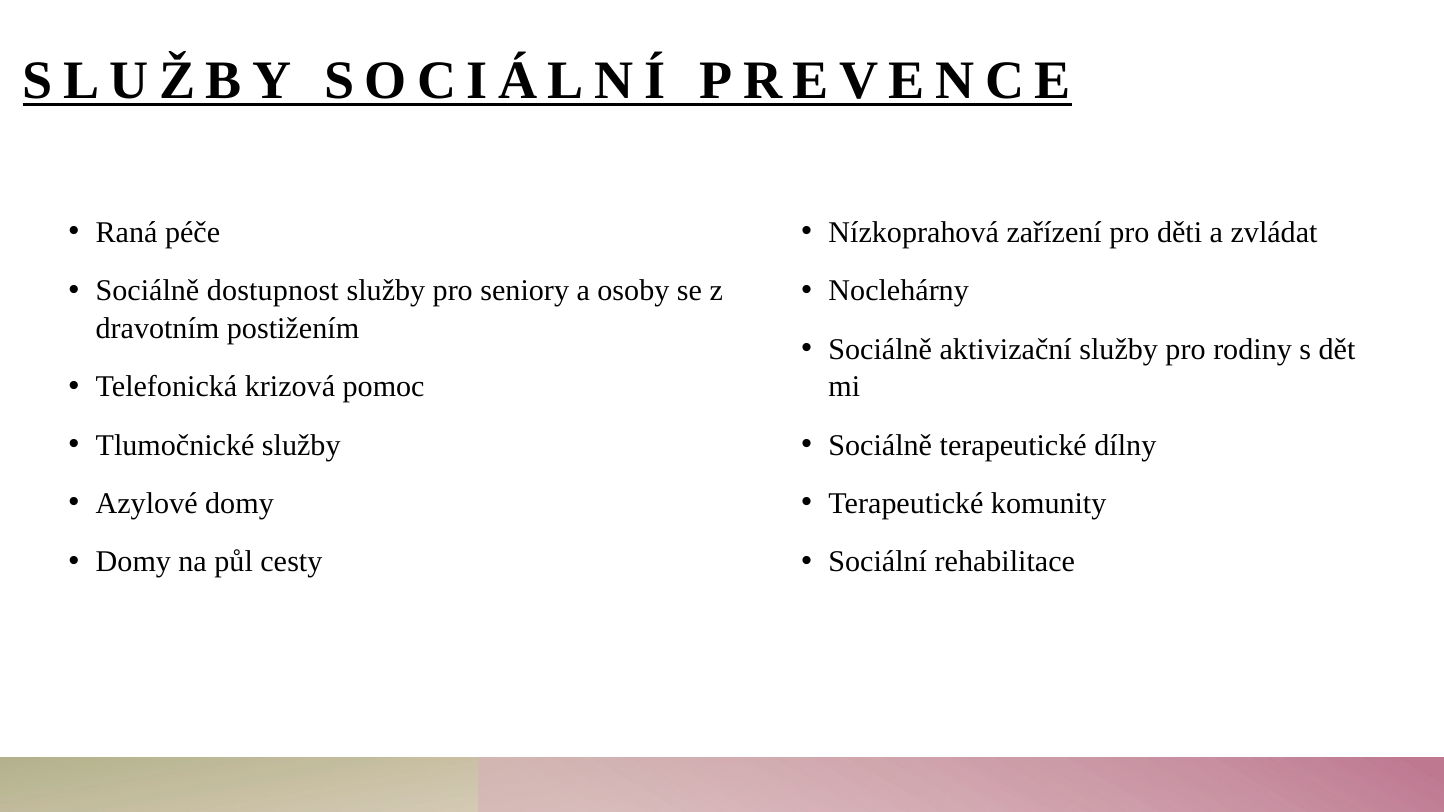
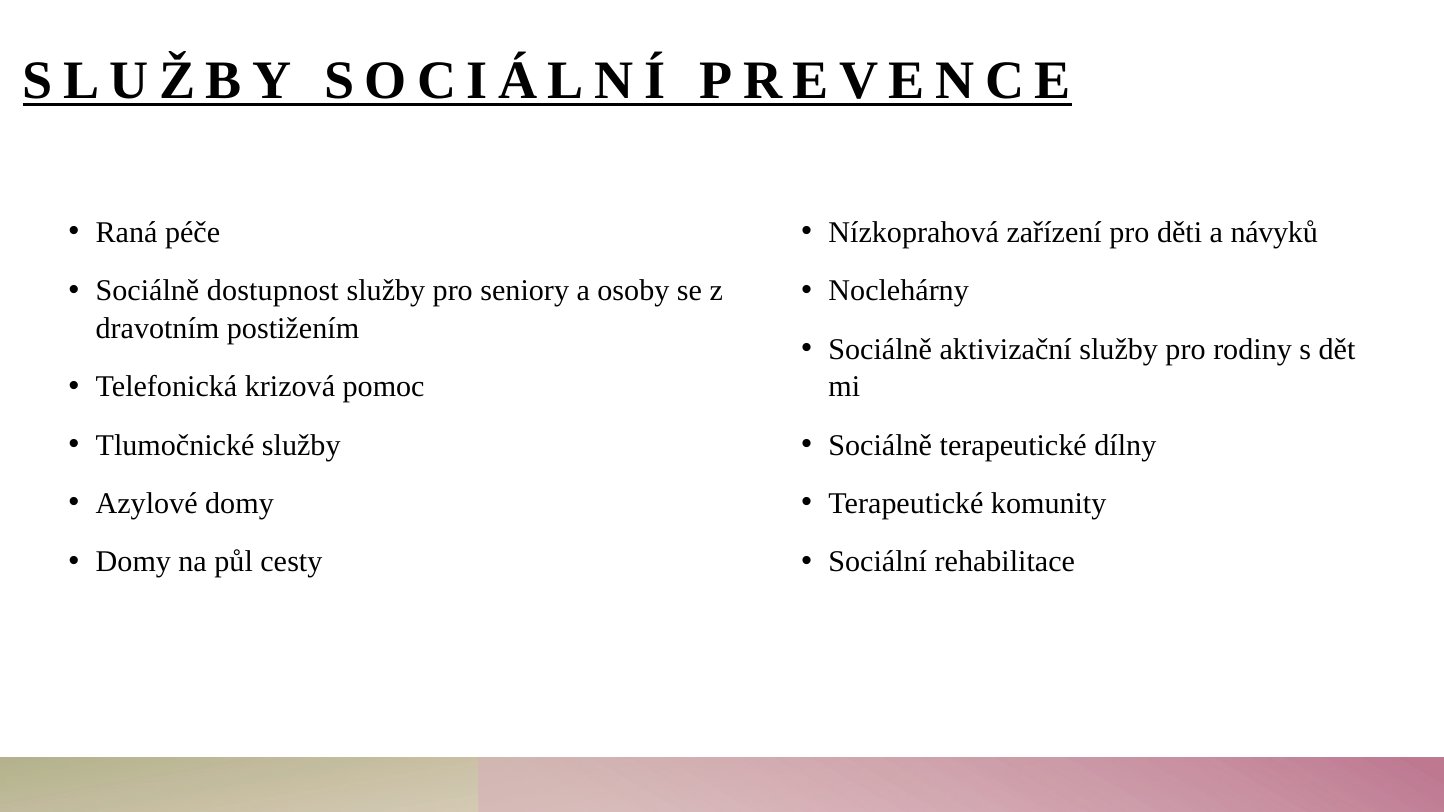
zvládat: zvládat -> návyků (1274, 233)
